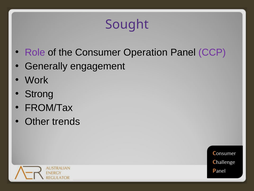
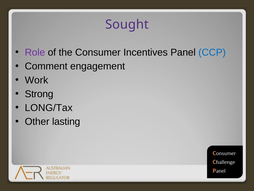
Operation: Operation -> Incentives (146, 52)
CCP colour: purple -> blue (212, 52)
Generally: Generally -> Comment (46, 66)
FROM/Tax: FROM/Tax -> LONG/Tax (49, 108)
trends: trends -> lasting (66, 121)
